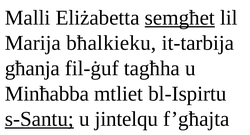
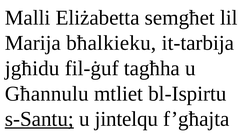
semgħet underline: present -> none (180, 18)
għanja: għanja -> jgħidu (32, 68)
Minħabba: Minħabba -> Għannulu (47, 93)
